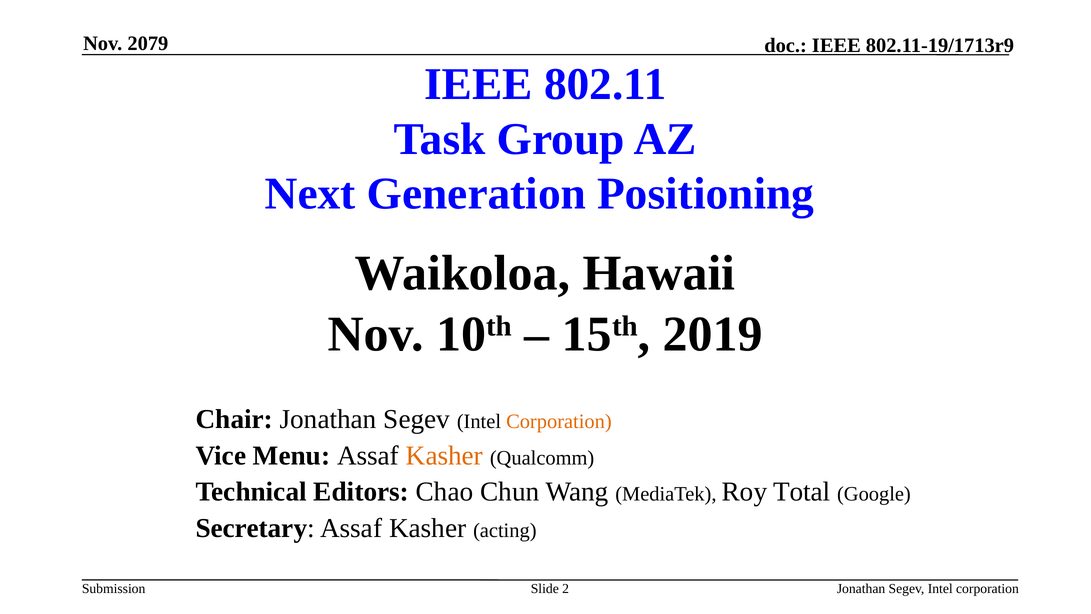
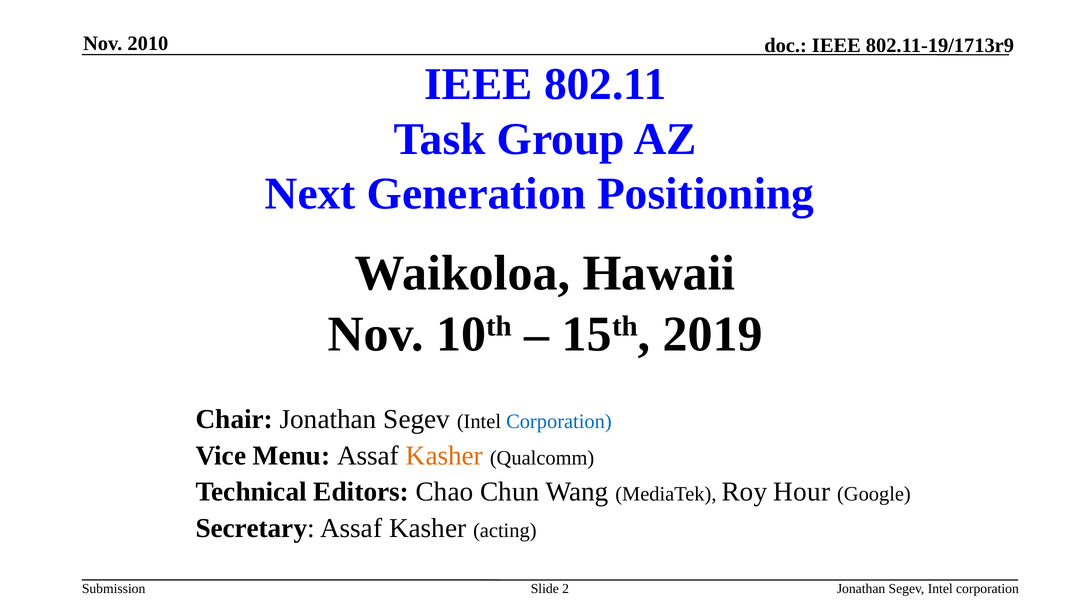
2079: 2079 -> 2010 (148, 43)
Corporation colour: orange -> blue (559, 421)
Total: Total -> Hour (802, 492)
